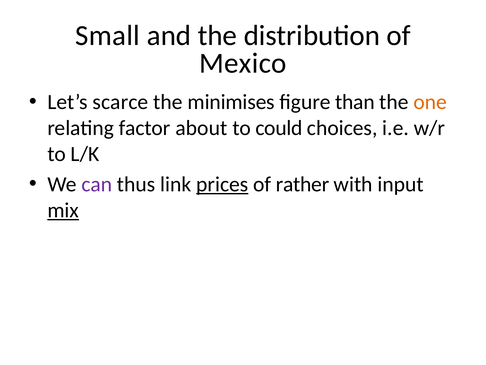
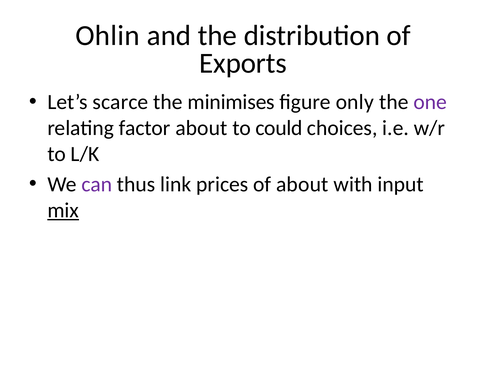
Small: Small -> Ohlin (108, 35)
Mexico: Mexico -> Exports (243, 63)
than: than -> only (355, 102)
one colour: orange -> purple (430, 102)
prices underline: present -> none (222, 184)
of rather: rather -> about (302, 184)
